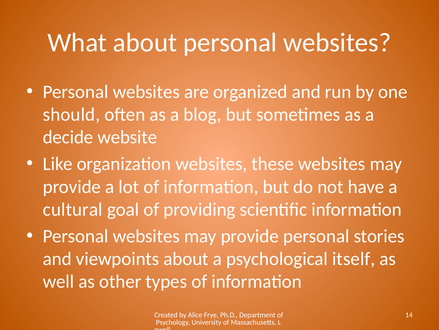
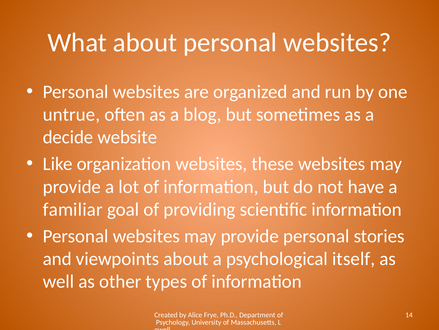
should: should -> untrue (72, 114)
cultural: cultural -> familiar (73, 209)
